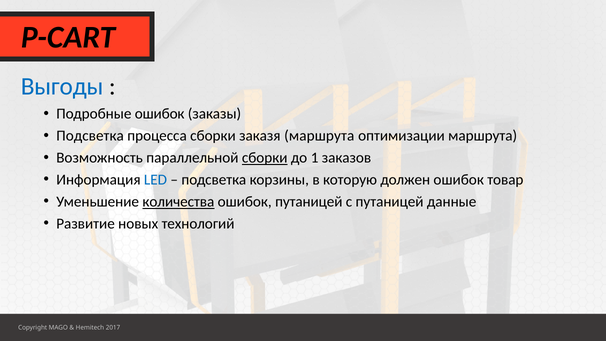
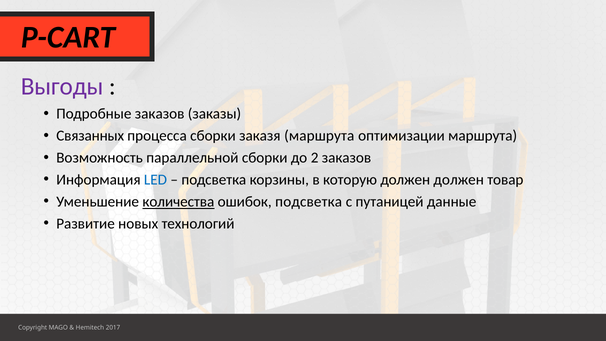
Выгоды colour: blue -> purple (62, 87)
Подробные ошибок: ошибок -> заказов (160, 114)
Подсветка: Подсветка -> Связанных (90, 136)
сборки underline: present -> none (265, 158)
1: 1 -> 2 (315, 158)
должен ошибок: ошибок -> должен (459, 180)
ошибок путаницей: путаницей -> подсветка (309, 202)
